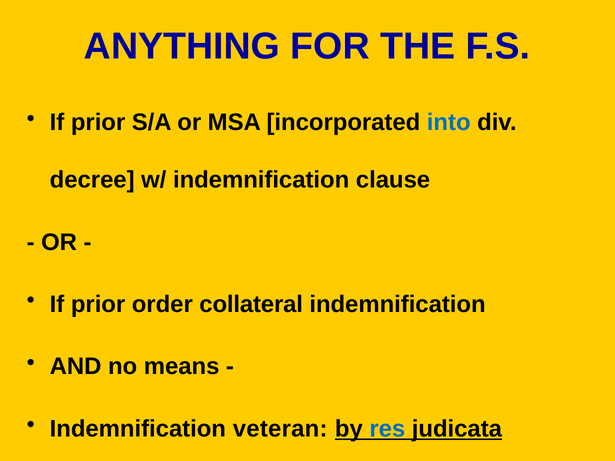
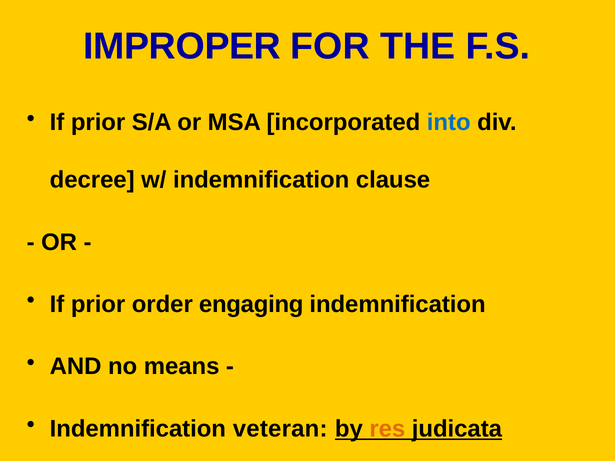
ANYTHING: ANYTHING -> IMPROPER (182, 46)
collateral: collateral -> engaging (251, 305)
res colour: blue -> orange (387, 429)
